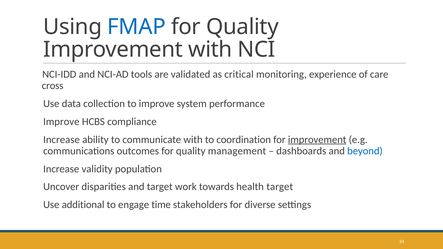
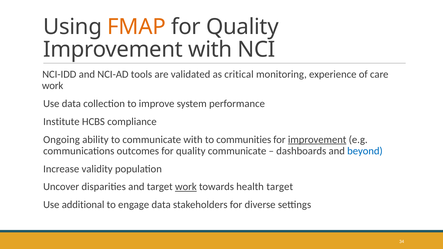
FMAP colour: blue -> orange (137, 27)
cross: cross -> work (53, 86)
Improve: Improve -> Institute (61, 122)
Increase: Increase -> Ongoing (62, 140)
coordination: coordination -> communities (244, 140)
quality management: management -> communicate (237, 151)
work underline: none -> present (186, 187)
engage time: time -> data (161, 205)
